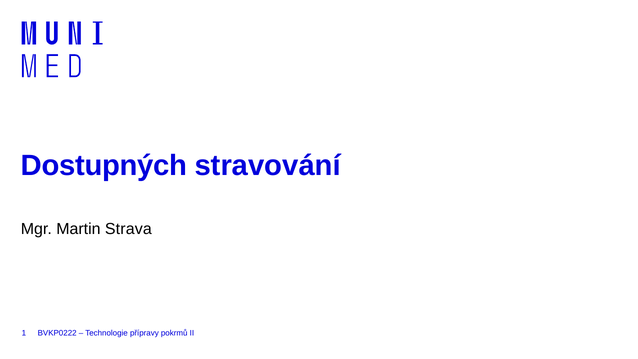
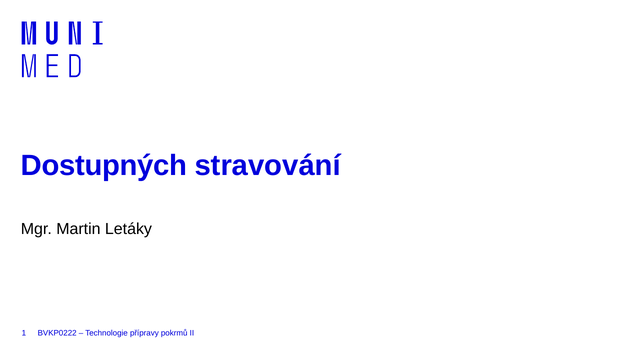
Strava: Strava -> Letáky (128, 229)
